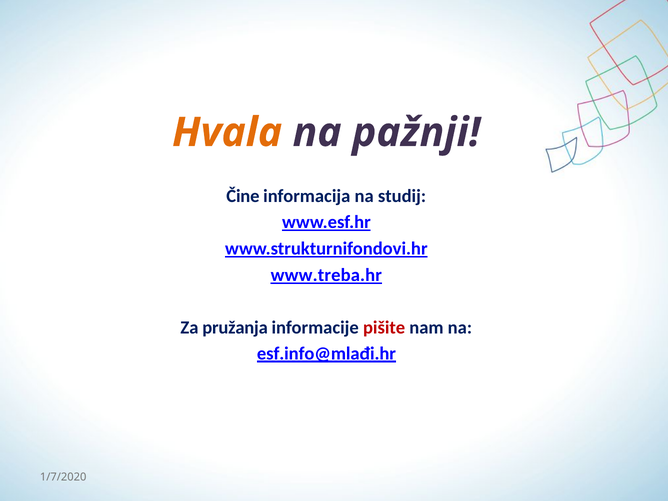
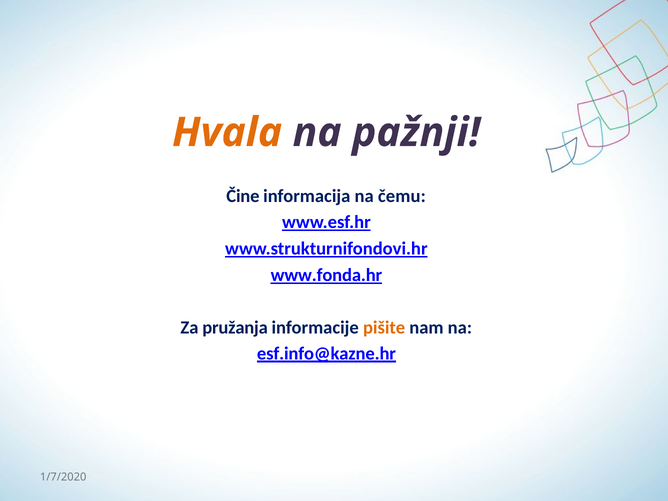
studij: studij -> čemu (402, 196)
www.treba.hr: www.treba.hr -> www.fonda.hr (326, 275)
pišite colour: red -> orange (384, 328)
esf.info@mlađi.hr: esf.info@mlađi.hr -> esf.info@kazne.hr (326, 354)
